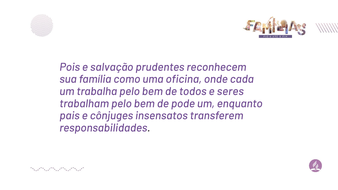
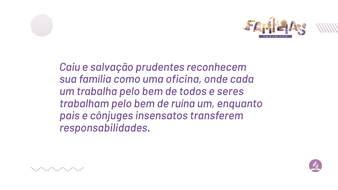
Pois: Pois -> Caiu (70, 67)
pode: pode -> ruína (183, 104)
